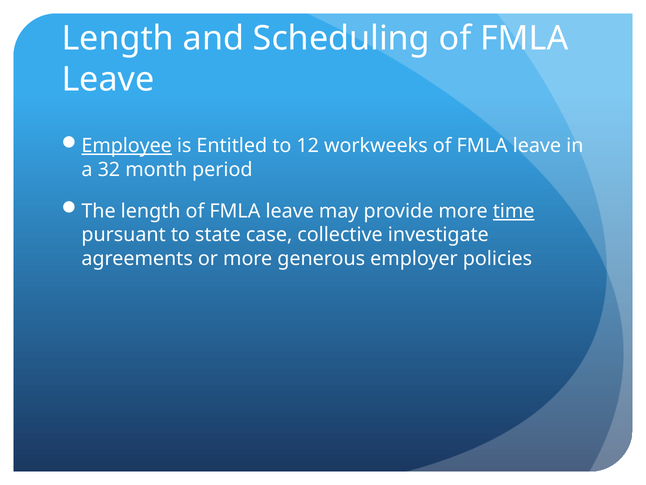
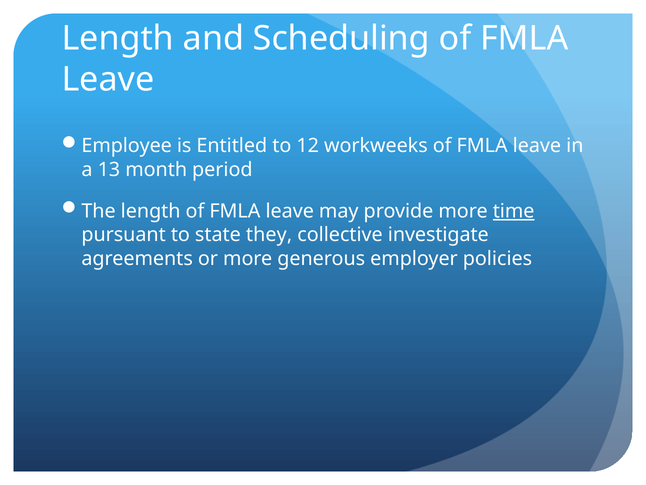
Employee underline: present -> none (127, 146)
32: 32 -> 13 (109, 169)
case: case -> they (269, 235)
